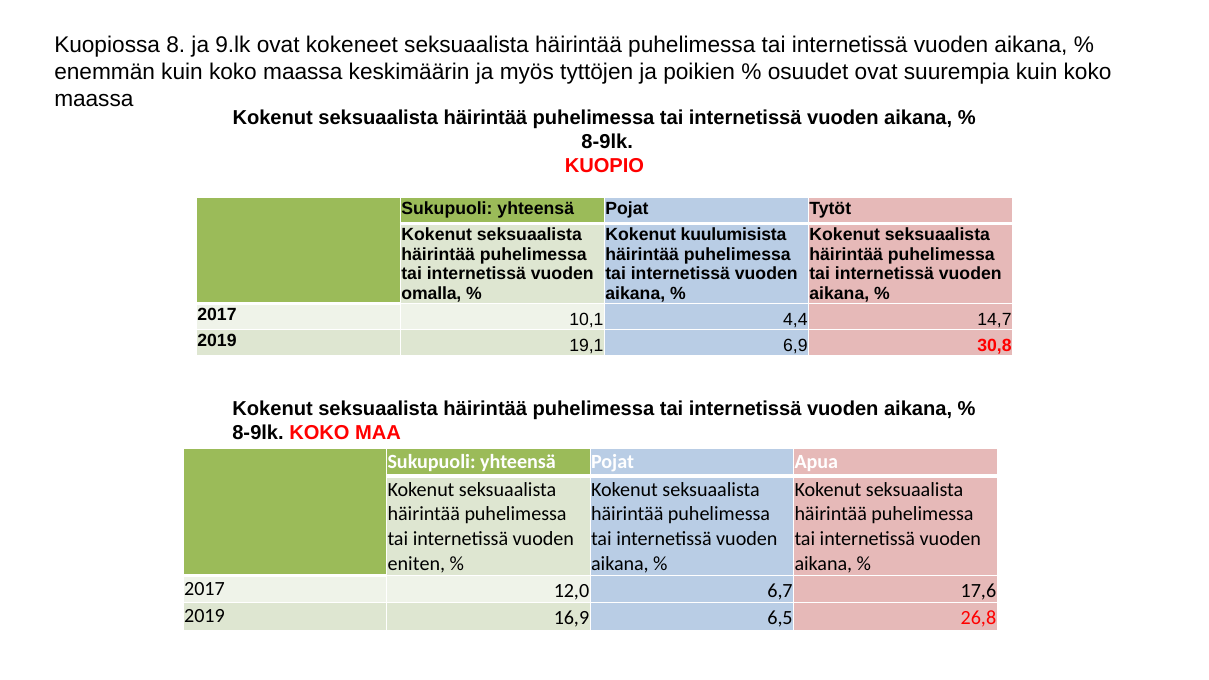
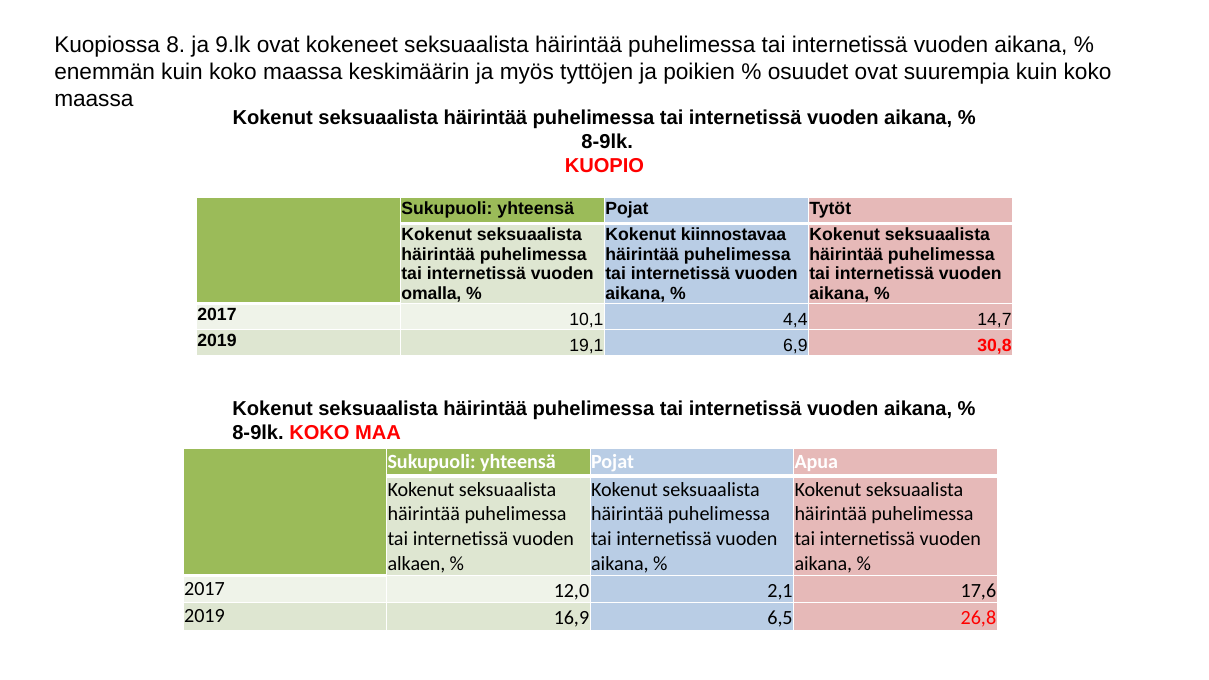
kuulumisista: kuulumisista -> kiinnostavaa (734, 234)
eniten: eniten -> alkaen (416, 563)
6,7: 6,7 -> 2,1 (780, 591)
